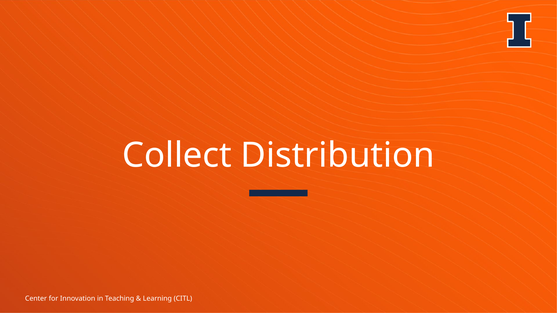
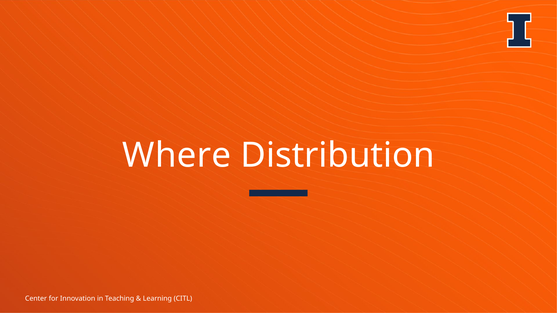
Collect: Collect -> Where (177, 156)
